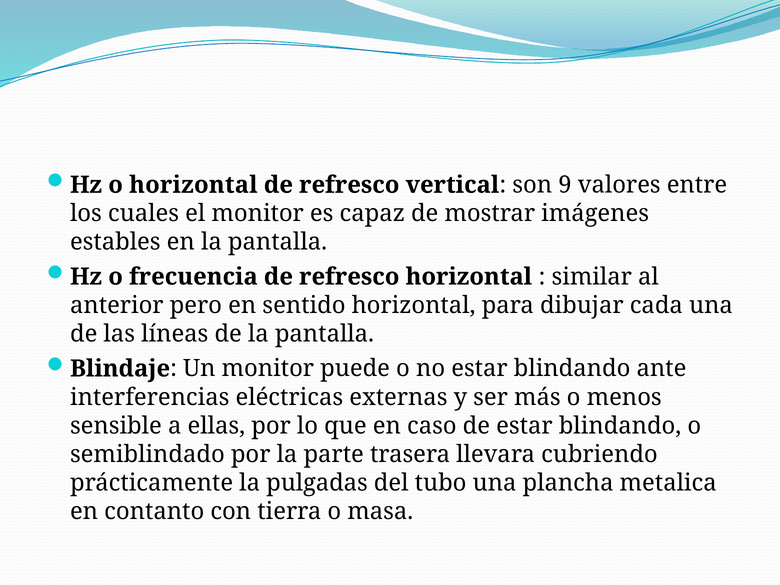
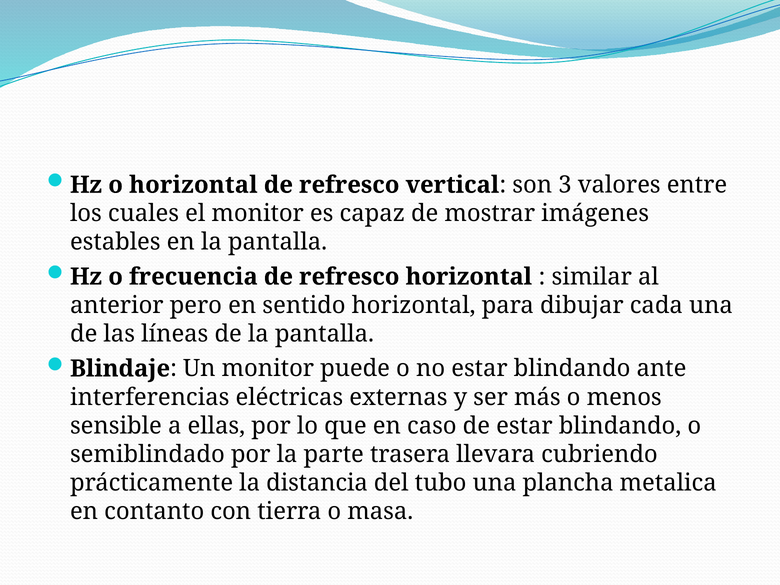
9: 9 -> 3 (565, 185)
pulgadas: pulgadas -> distancia (317, 483)
